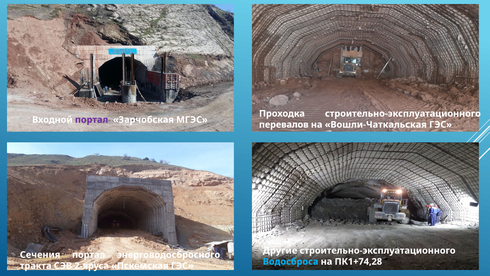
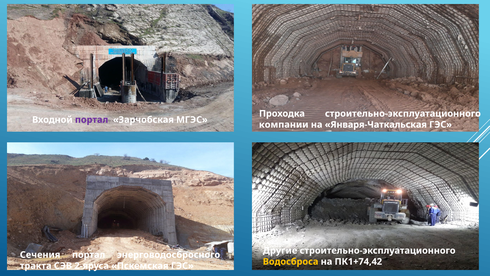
перевалов: перевалов -> компании (284, 124)
Вошли-Чаткальская: Вошли-Чаткальская -> Января-Чаткальская (376, 124)
Водосброса colour: light blue -> yellow (291, 261)
ПК1+74,28: ПК1+74,28 -> ПК1+74,42 (358, 261)
